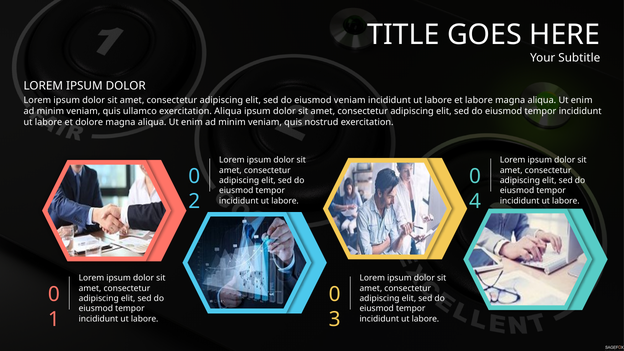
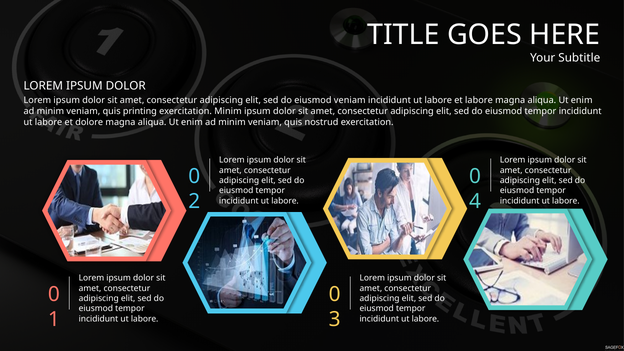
ullamco: ullamco -> printing (140, 111)
exercitation Aliqua: Aliqua -> Minim (228, 111)
